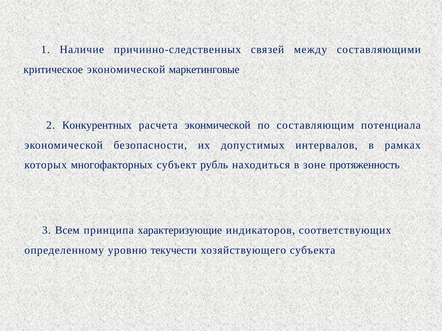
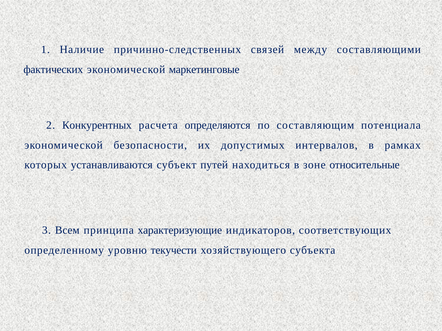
критическое: критическое -> фактических (53, 70)
эконмической: эконмической -> определяются (218, 125)
многофакторных: многофакторных -> устанавливаются (112, 165)
рубль: рубль -> путей (214, 165)
протяженность: протяженность -> относительные (365, 165)
